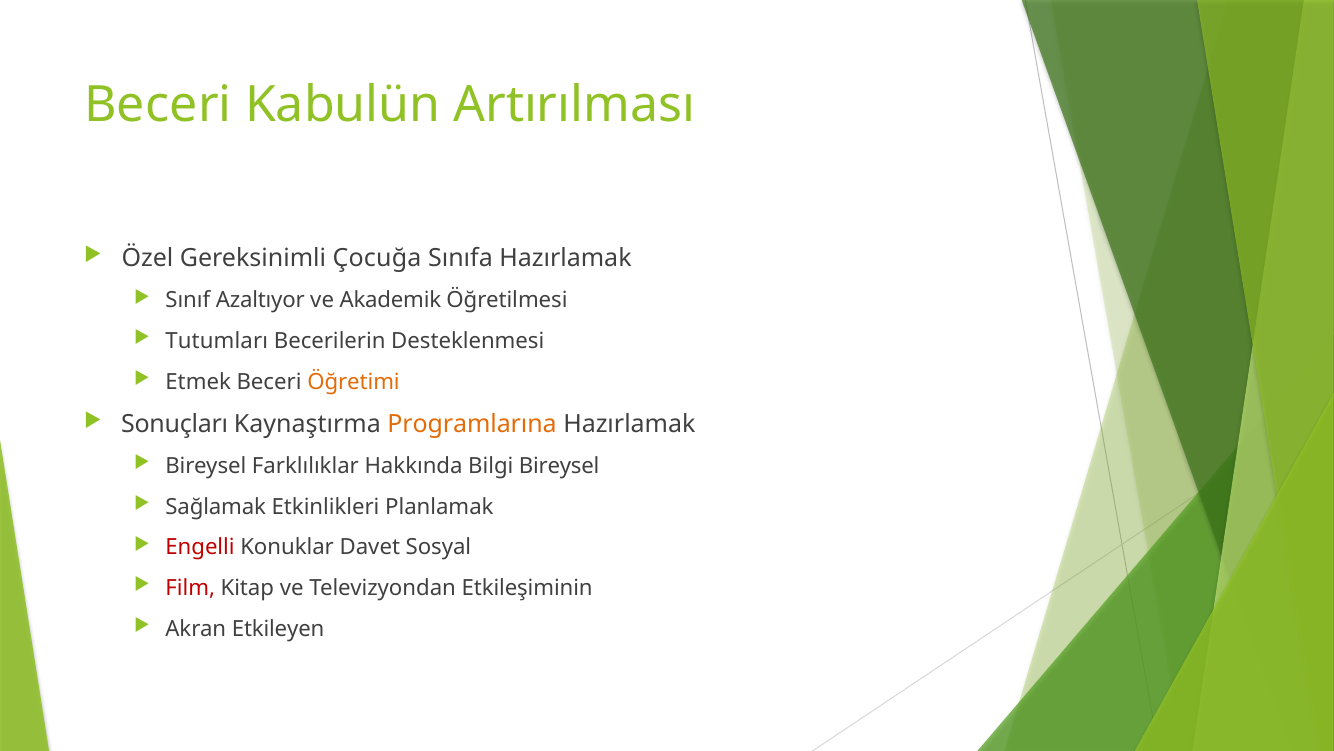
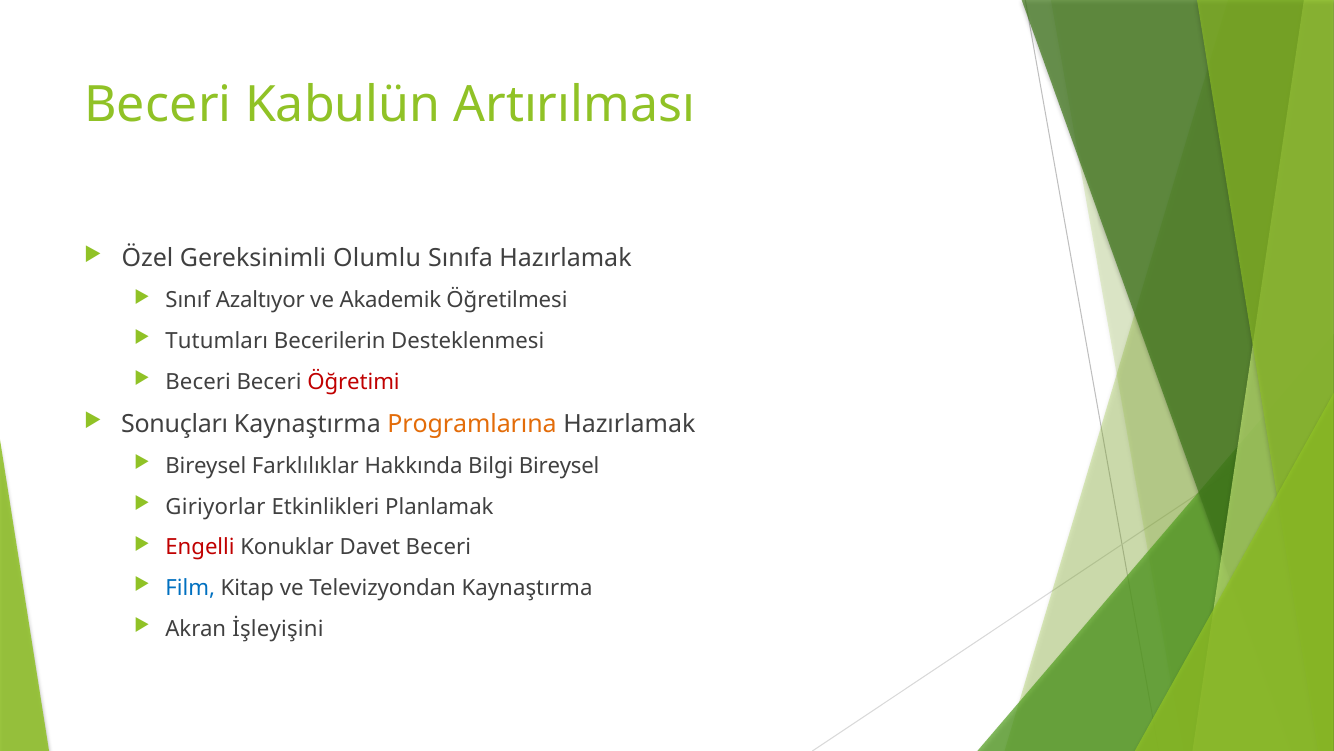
Çocuğa: Çocuğa -> Olumlu (377, 258)
Etmek: Etmek -> Beceri (198, 381)
Öğretimi colour: orange -> red (353, 381)
Sağlamak: Sağlamak -> Giriyorlar (216, 506)
Davet Sosyal: Sosyal -> Beceri (438, 547)
Film colour: red -> blue (190, 588)
Televizyondan Etkileşiminin: Etkileşiminin -> Kaynaştırma (527, 588)
Etkileyen: Etkileyen -> İşleyişini (278, 628)
